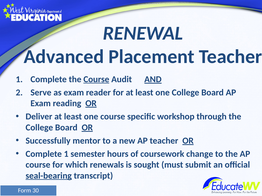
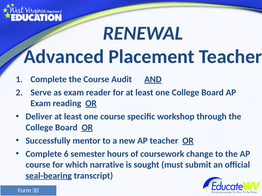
Course underline: present -> none (96, 79)
Complete 1: 1 -> 6 (66, 154)
renewals: renewals -> narrative (107, 165)
